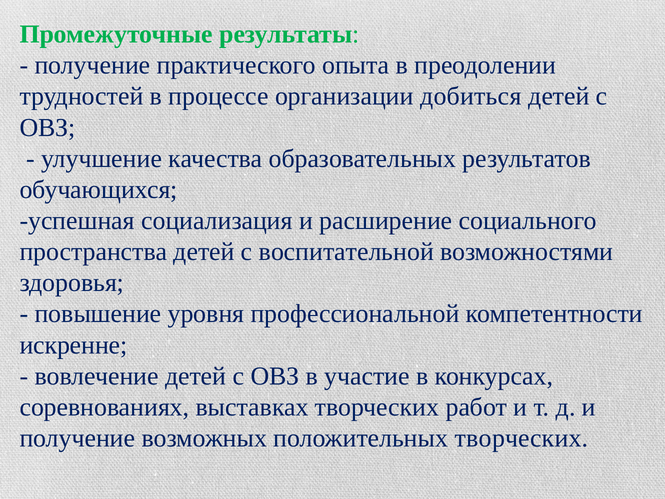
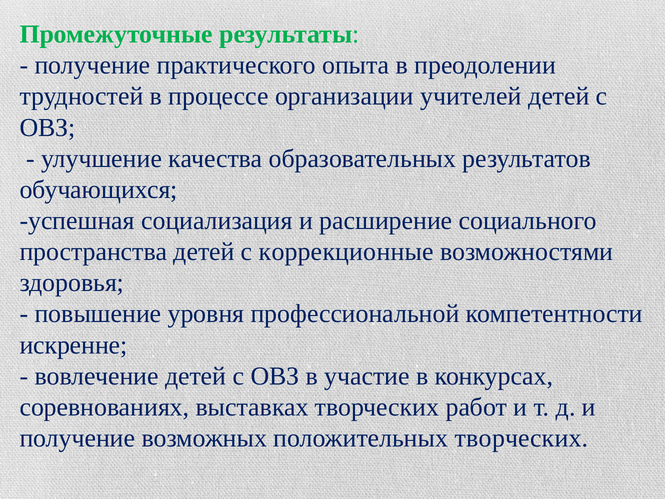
добиться: добиться -> учителей (471, 96)
воспитательной: воспитательной -> коррекционные (346, 252)
